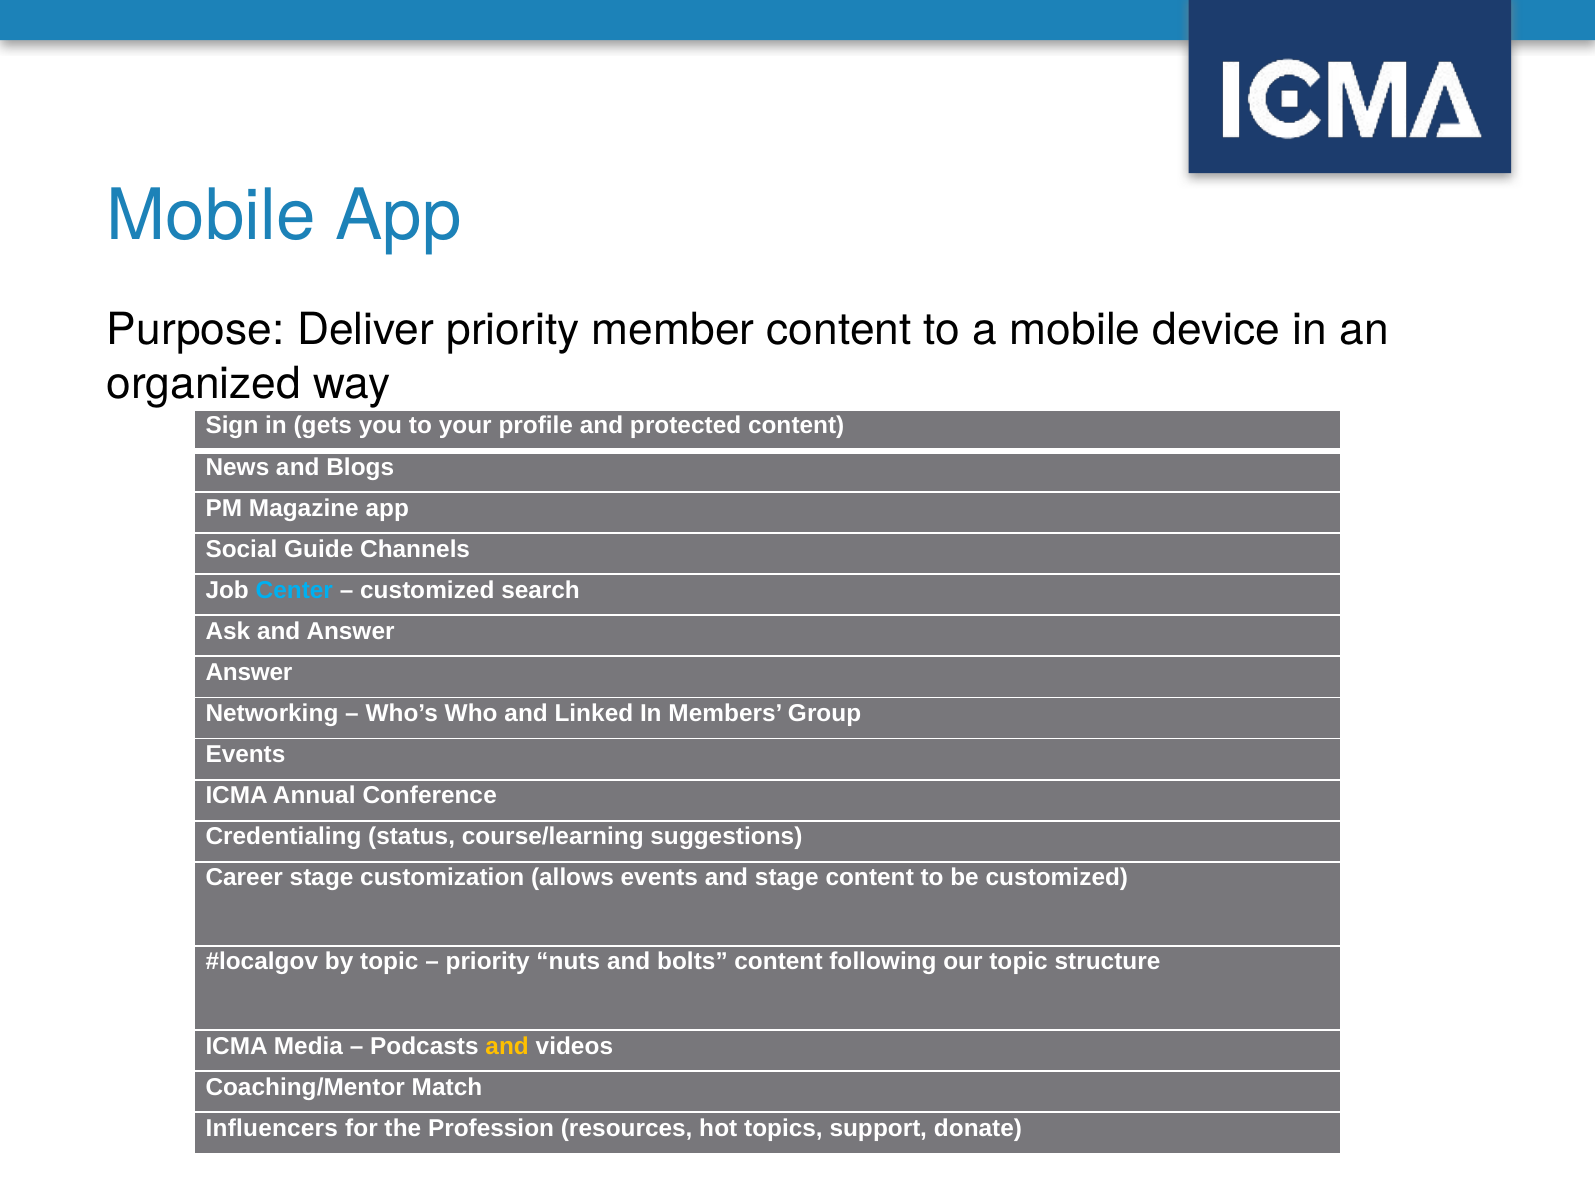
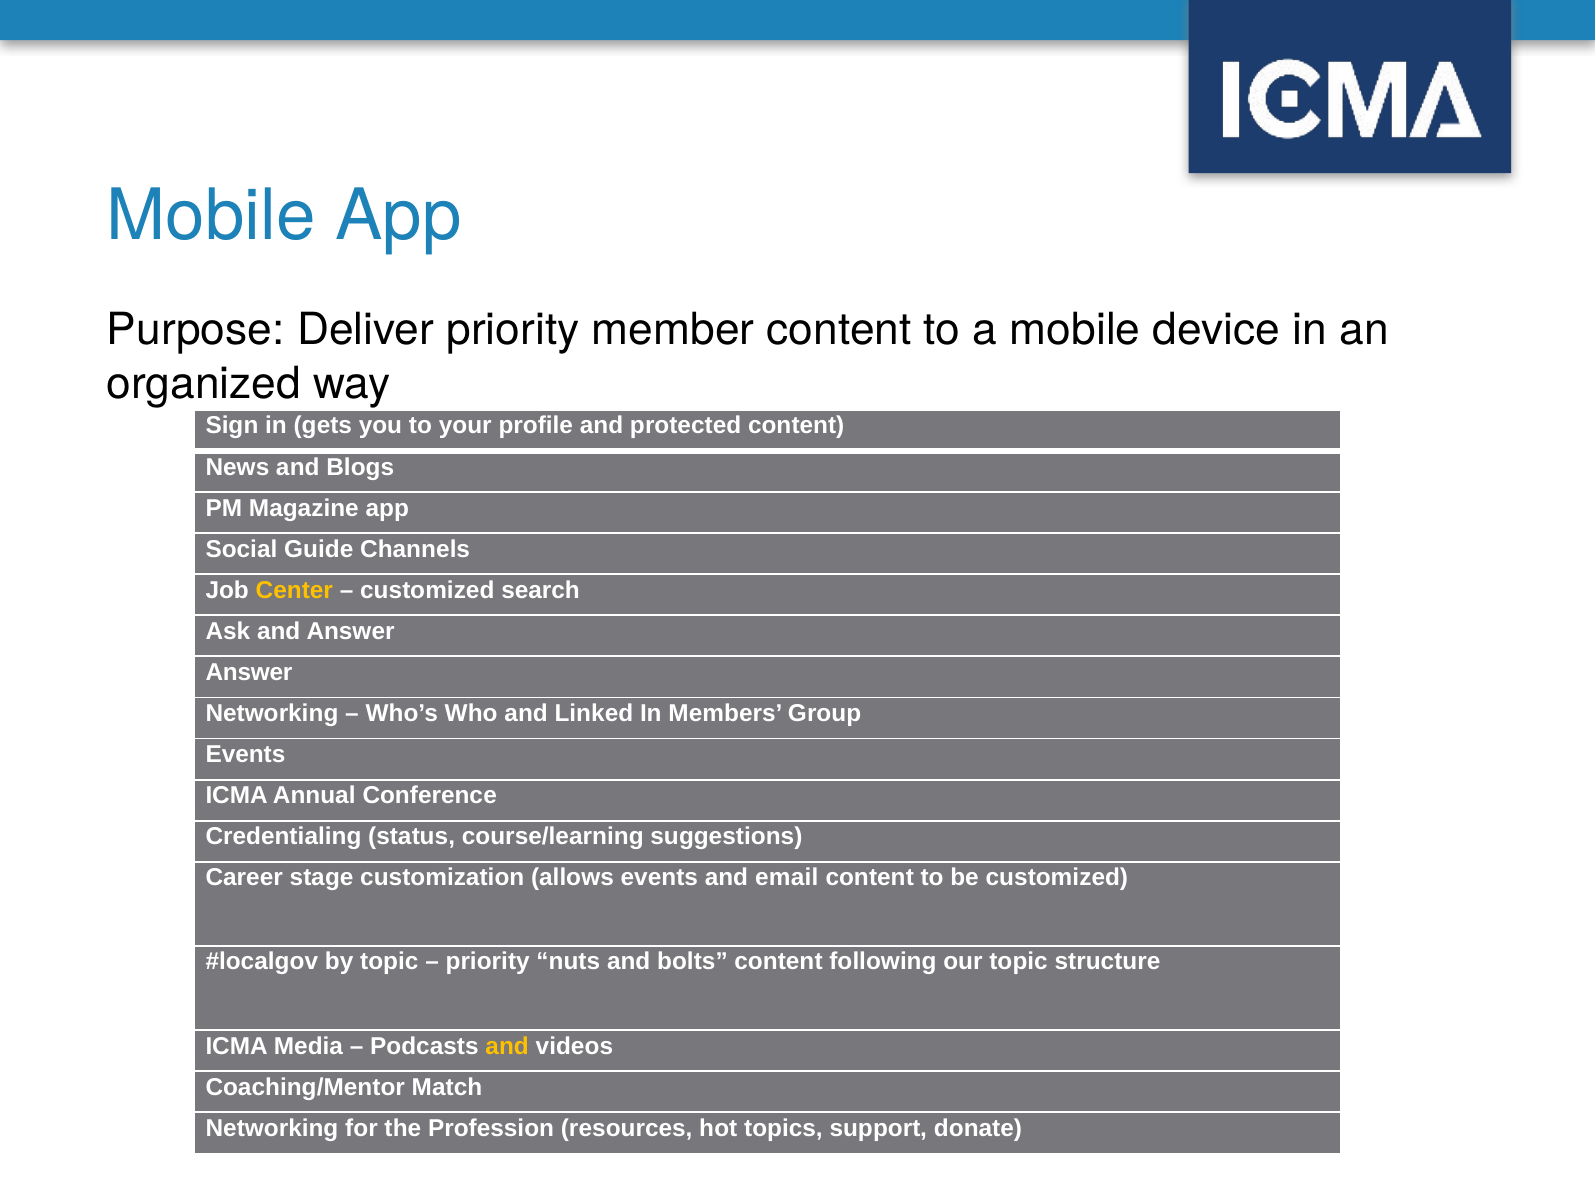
Center colour: light blue -> yellow (294, 590)
and stage: stage -> email (787, 878)
Influencers: Influencers -> Networking (272, 1129)
